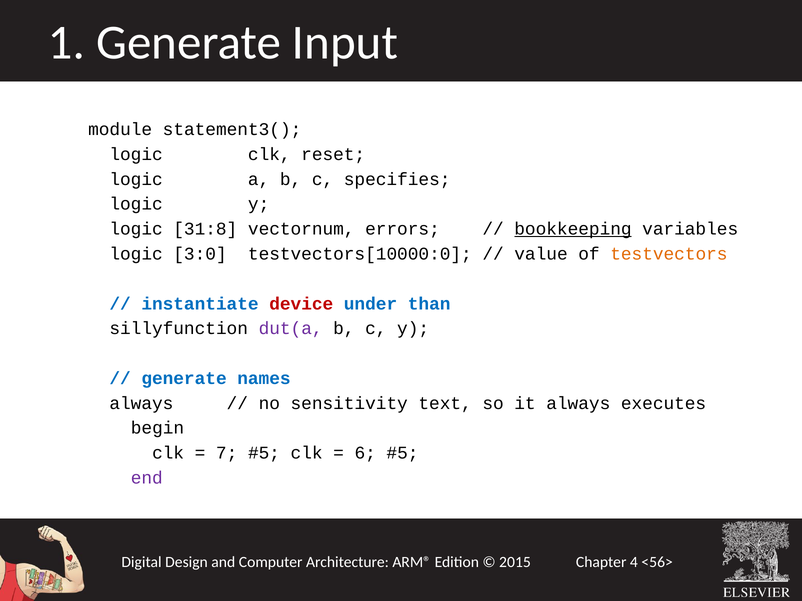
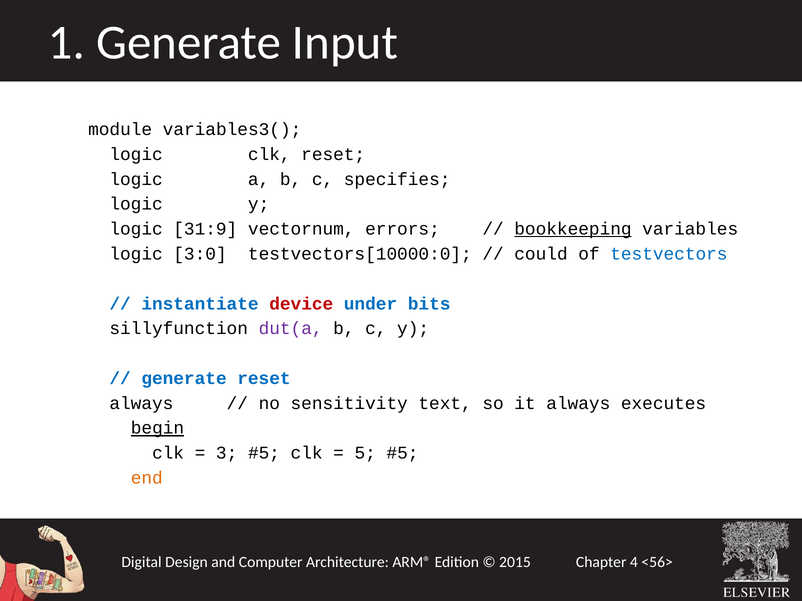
statement3(: statement3( -> variables3( (232, 130)
31:8: 31:8 -> 31:9 (205, 229)
value: value -> could (541, 254)
testvectors colour: orange -> blue (669, 254)
than: than -> bits (429, 304)
generate names: names -> reset (264, 379)
begin underline: none -> present (157, 428)
7: 7 -> 3 (227, 453)
6: 6 -> 5 (365, 453)
end colour: purple -> orange (147, 478)
